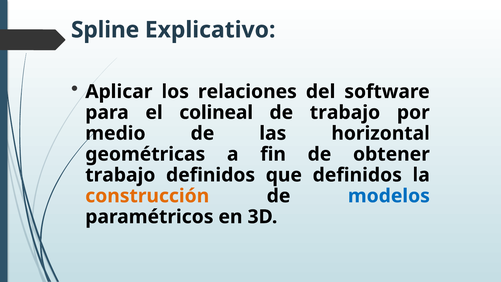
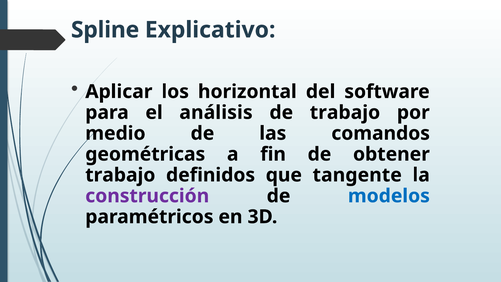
relaciones: relaciones -> horizontal (247, 92)
colineal: colineal -> análisis (216, 112)
horizontal: horizontal -> comandos (381, 133)
que definidos: definidos -> tangente (357, 175)
construcción colour: orange -> purple (147, 196)
